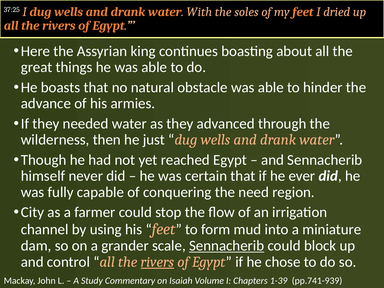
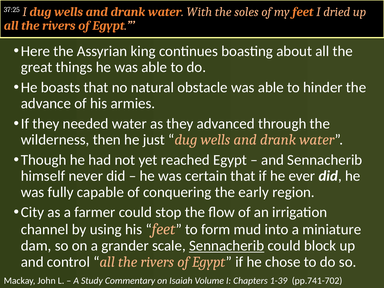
need: need -> early (254, 192)
rivers underline: present -> none (157, 262)
pp.741-939: pp.741-939 -> pp.741-702 (317, 281)
